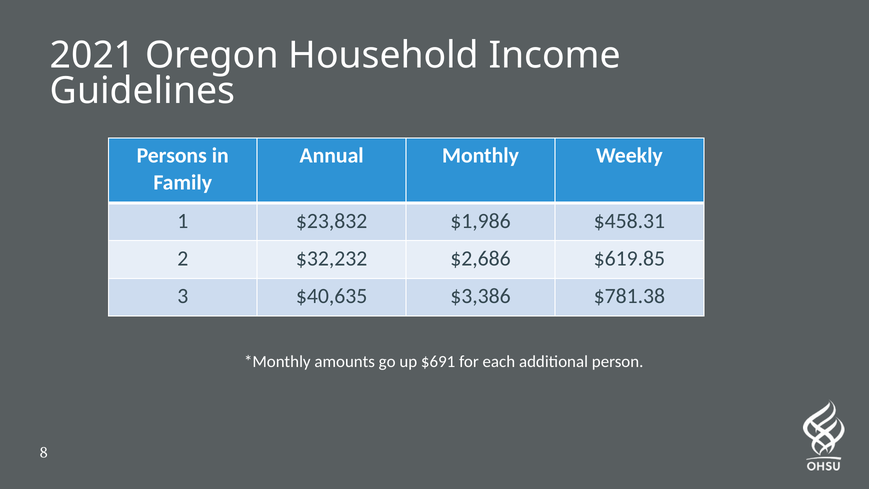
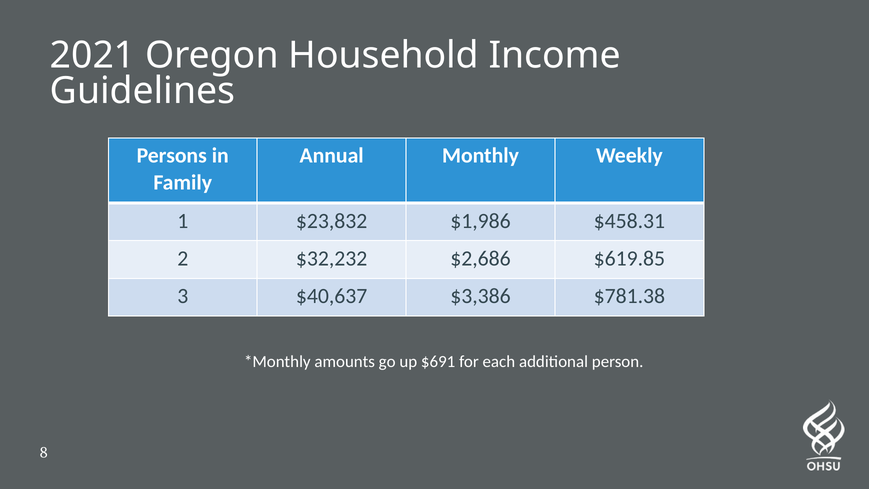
$40,635: $40,635 -> $40,637 (332, 296)
